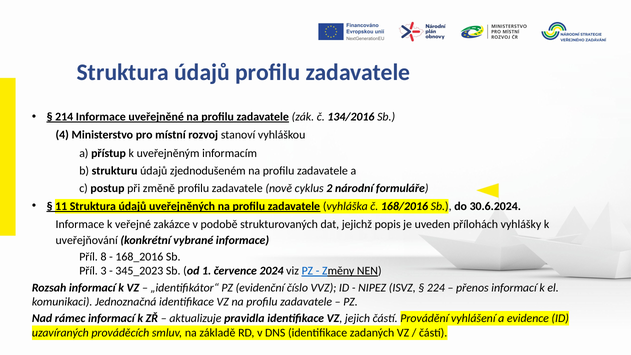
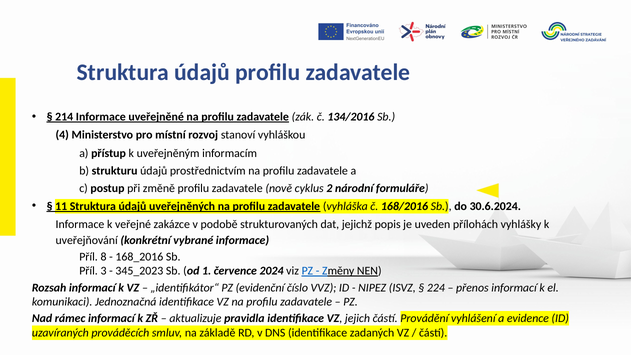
zjednodušeném: zjednodušeném -> prostřednictvím (208, 171)
